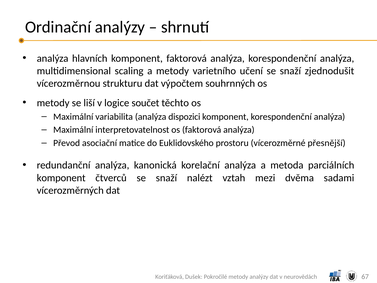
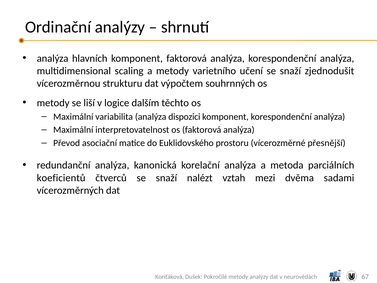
součet: součet -> dalším (145, 103)
komponent: komponent -> koeficientů (61, 178)
